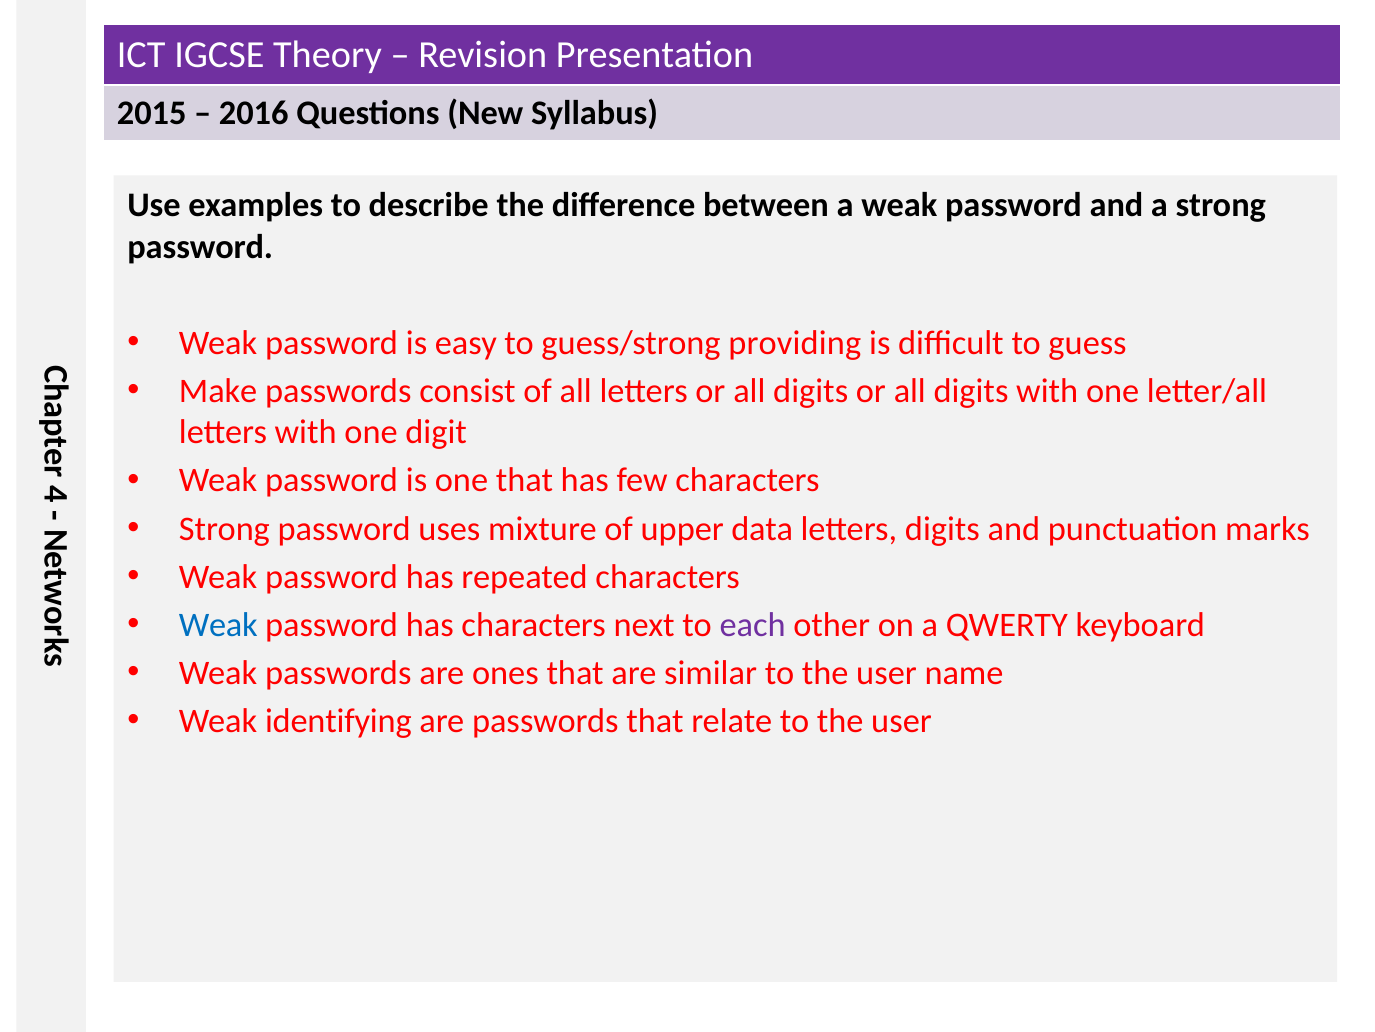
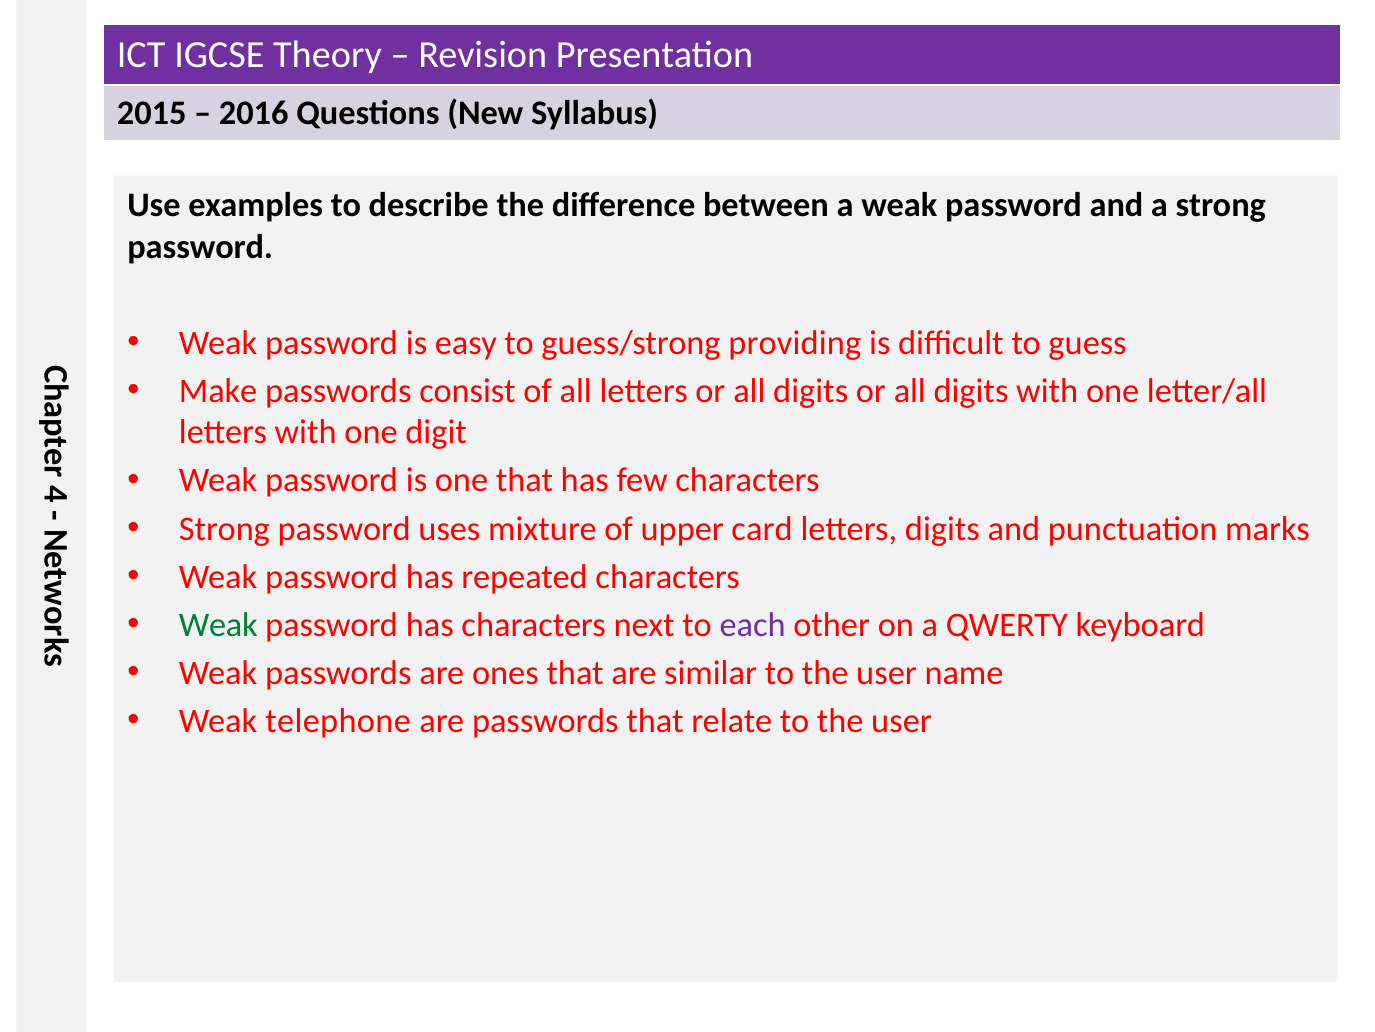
data: data -> card (762, 528)
Weak colour: blue -> green (218, 625)
identifying: identifying -> telephone (338, 721)
